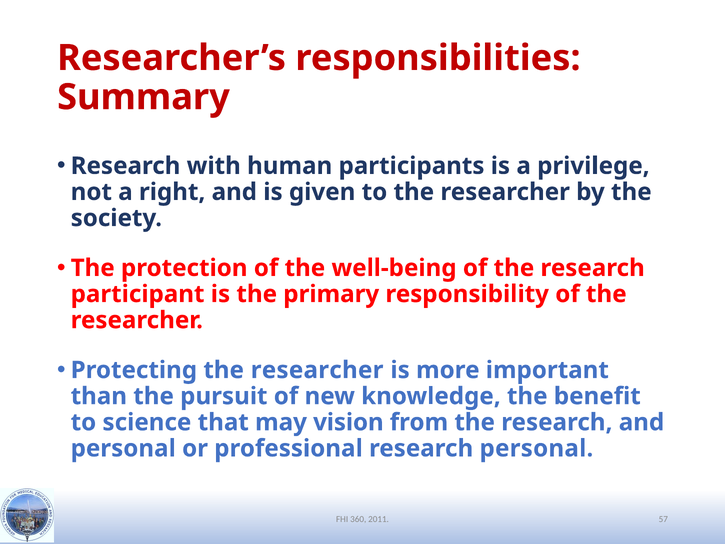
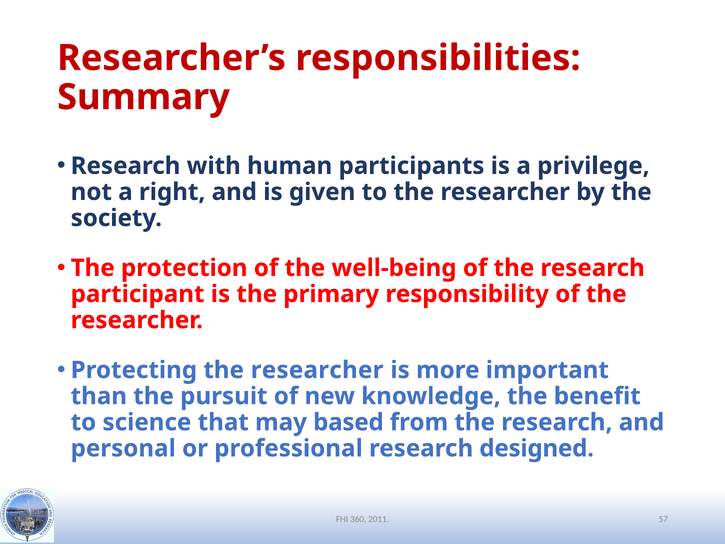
vision: vision -> based (348, 422)
research personal: personal -> designed (537, 448)
